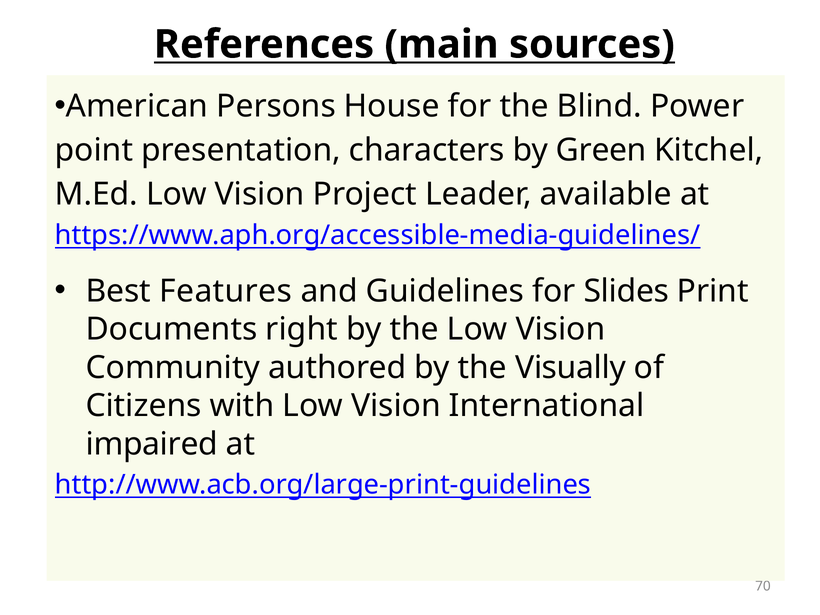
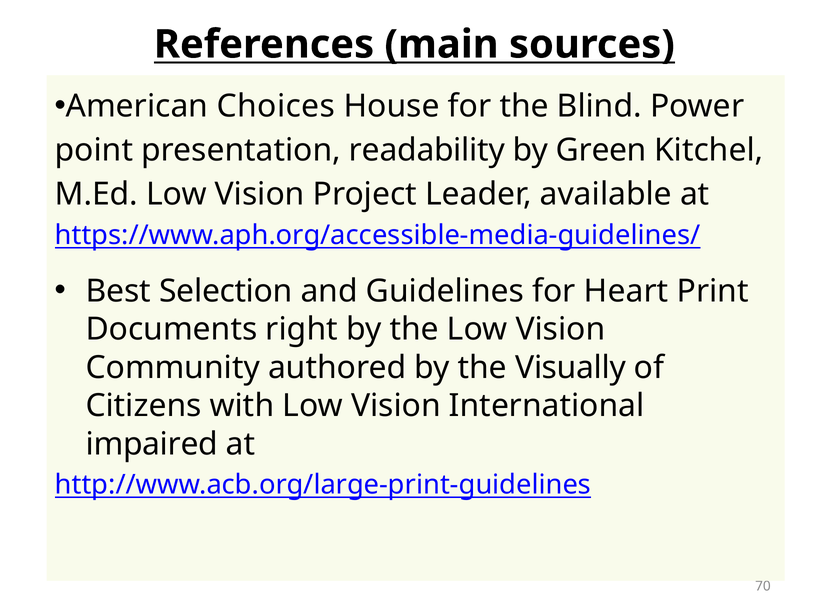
Persons: Persons -> Choices (276, 106)
characters: characters -> readability (427, 150)
Features: Features -> Selection (226, 291)
Slides: Slides -> Heart (626, 291)
